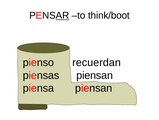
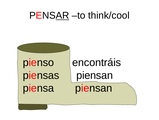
think/boot: think/boot -> think/cool (109, 15)
recuerdan: recuerdan -> encontráis (97, 62)
